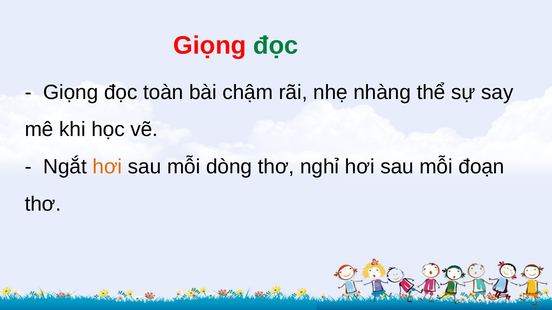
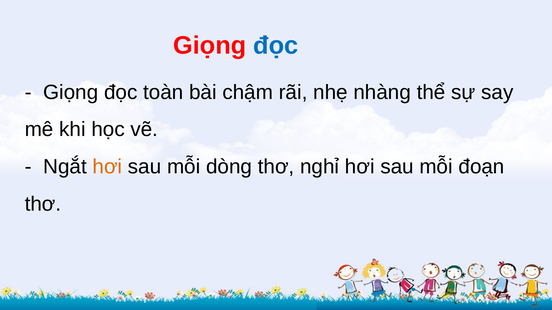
đọc colour: green -> blue (276, 45)
